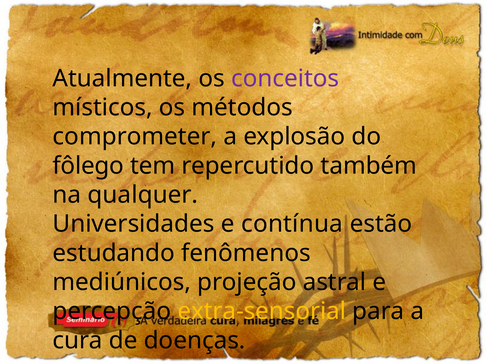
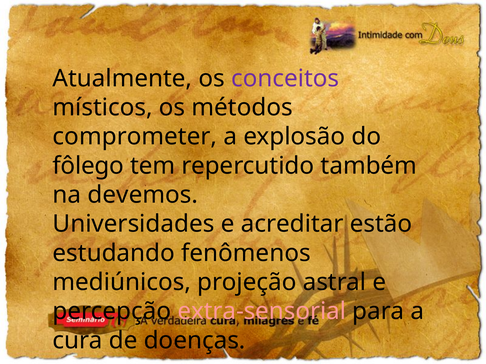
qualquer: qualquer -> devemos (143, 195)
contínua: contínua -> acreditar (292, 224)
extra-sensorial colour: yellow -> pink (262, 312)
